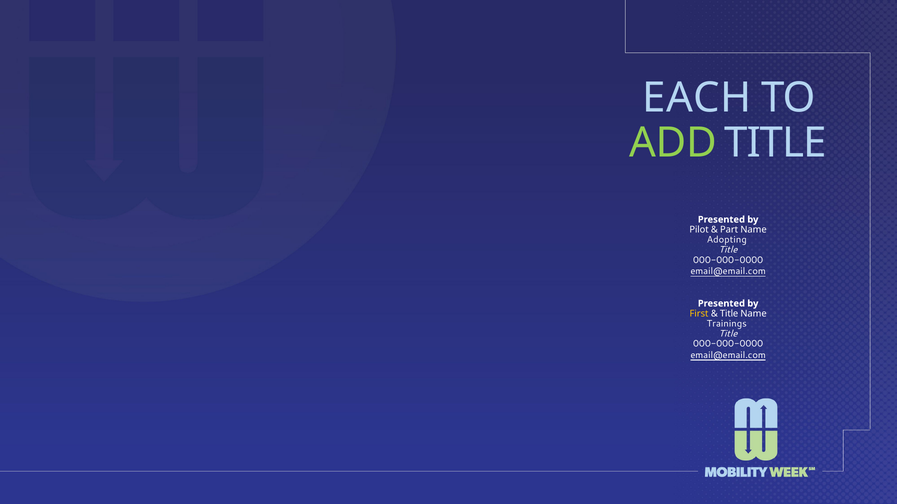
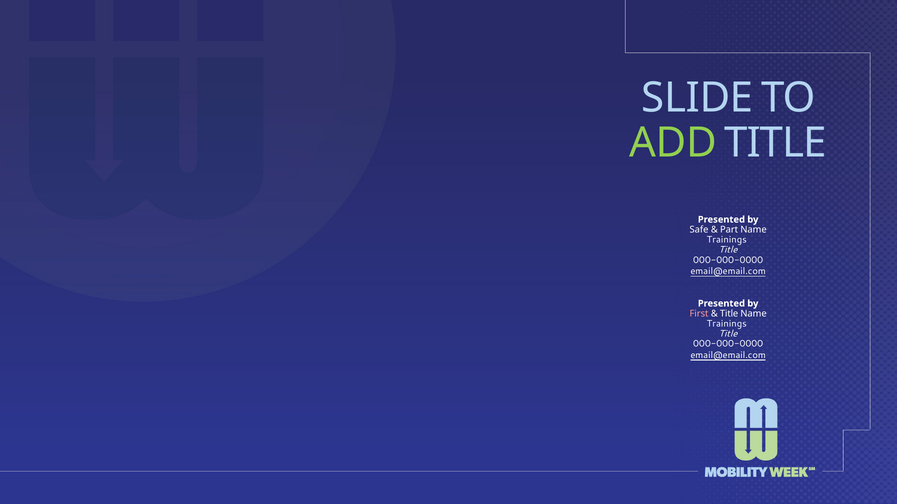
EACH: EACH -> SLIDE (697, 98)
Pilot: Pilot -> Safe (699, 230)
Adopting: Adopting -> Trainings (727, 240)
First colour: yellow -> pink (699, 314)
